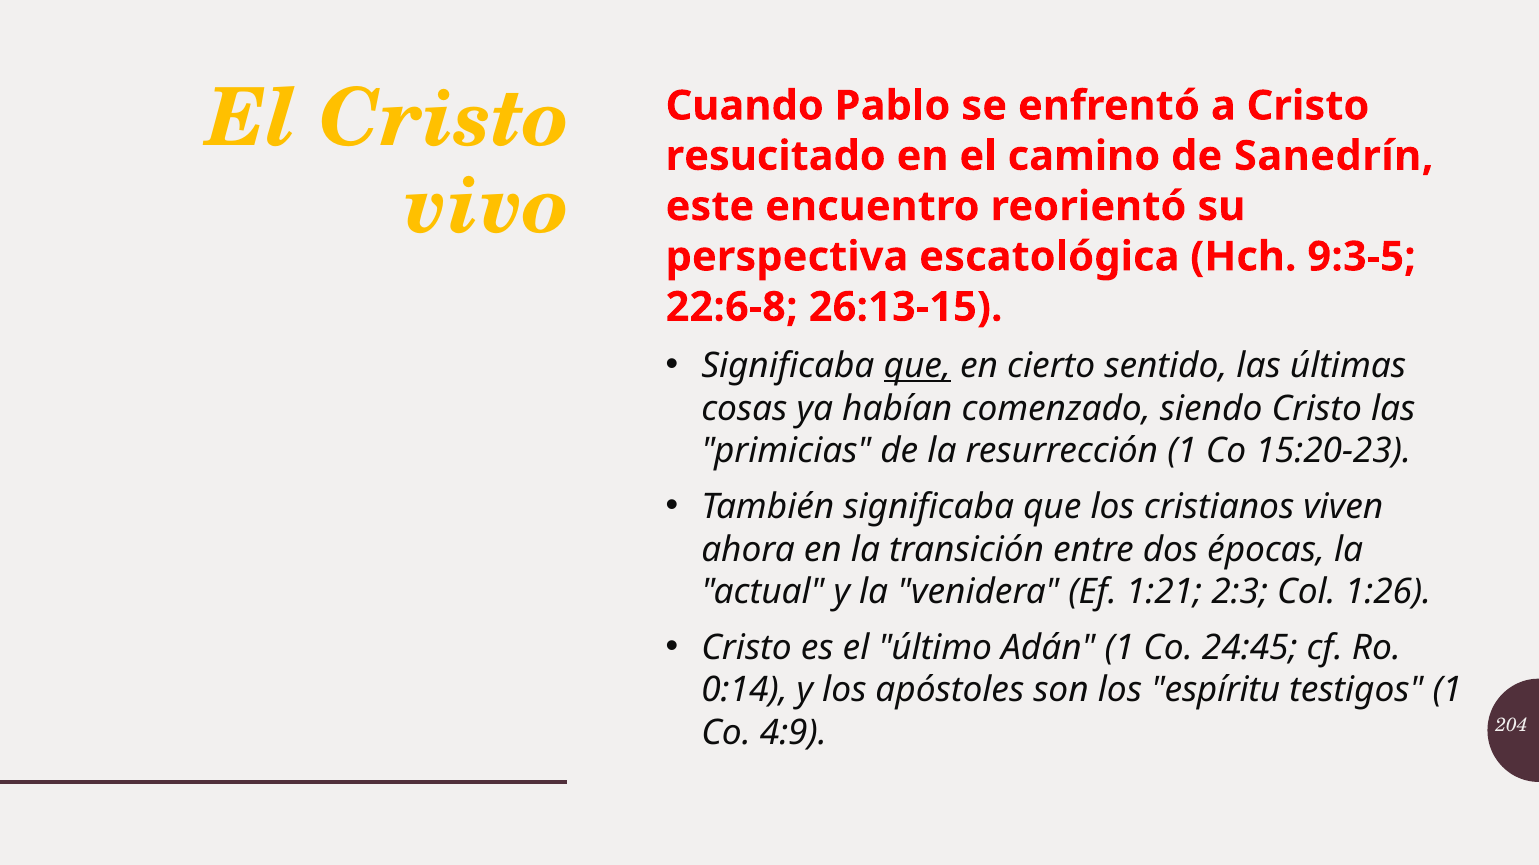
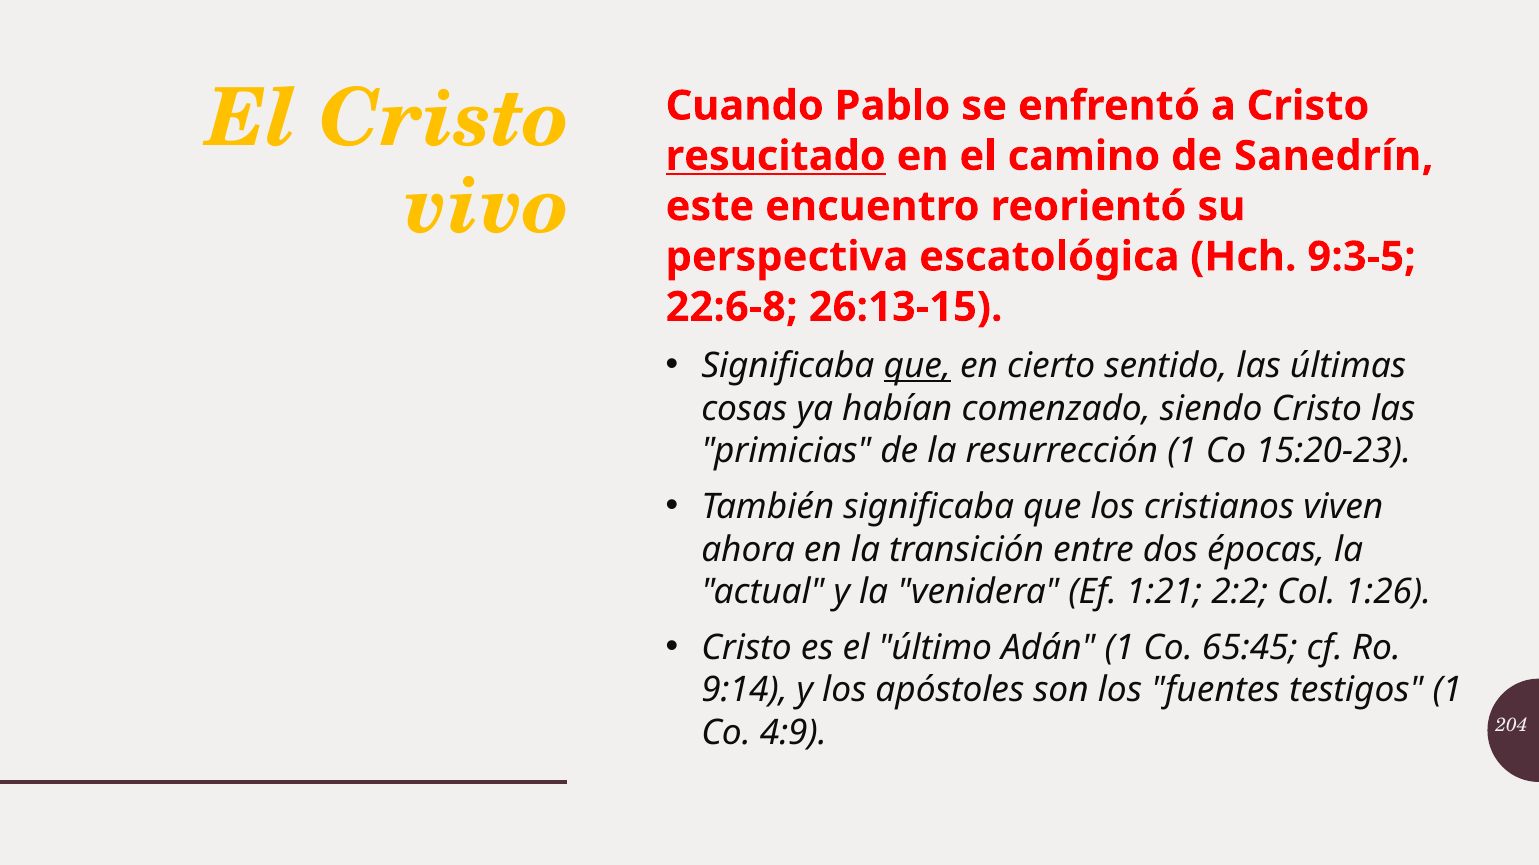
resucitado underline: none -> present (776, 156)
2:3: 2:3 -> 2:2 (1240, 592)
24:45: 24:45 -> 65:45 (1250, 648)
0:14: 0:14 -> 9:14 (745, 691)
espíritu: espíritu -> fuentes (1216, 691)
